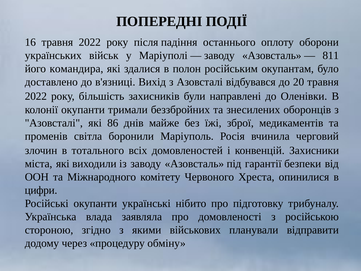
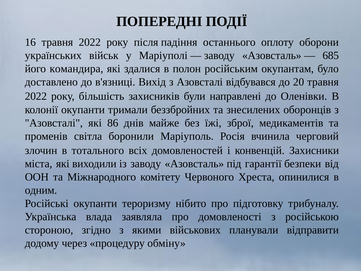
811: 811 -> 685 (331, 55)
цифри: цифри -> одним (41, 190)
українські: українські -> тероризму (146, 203)
